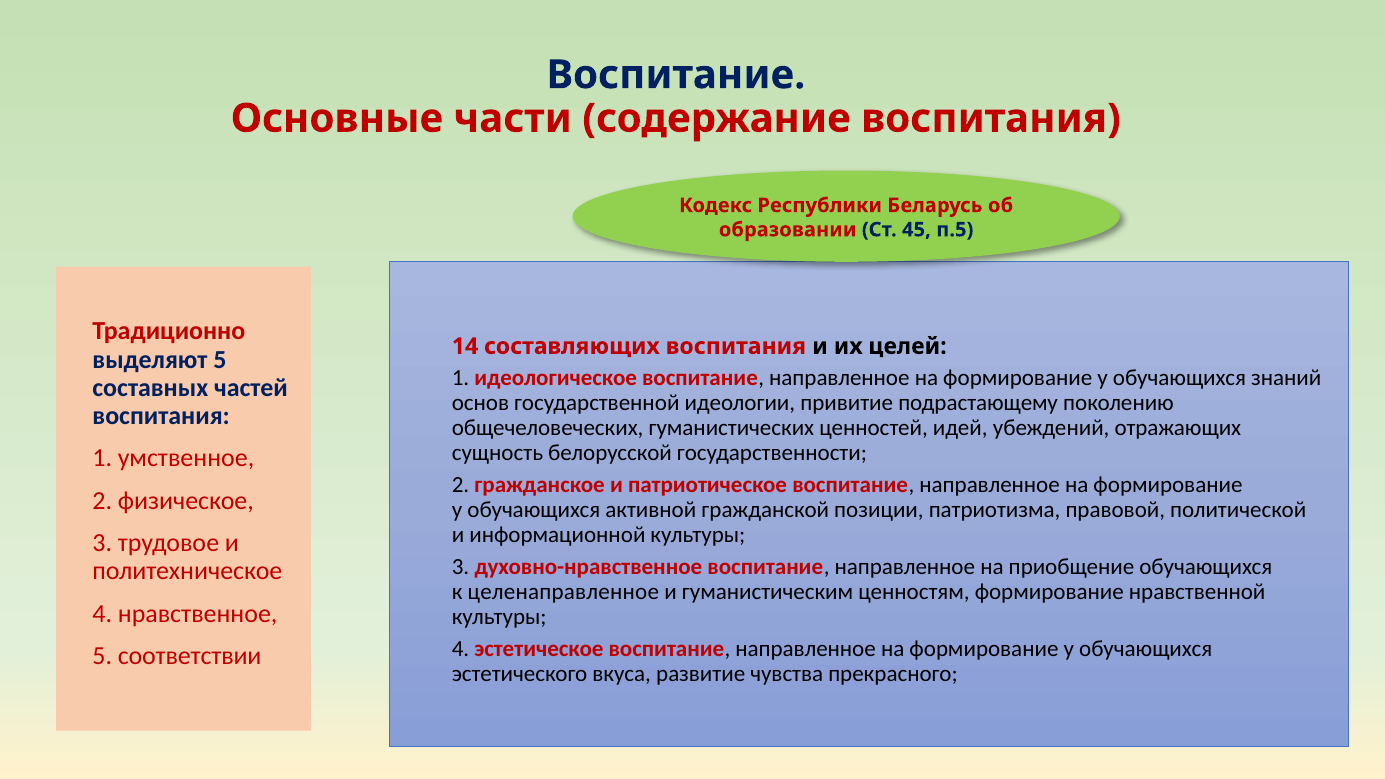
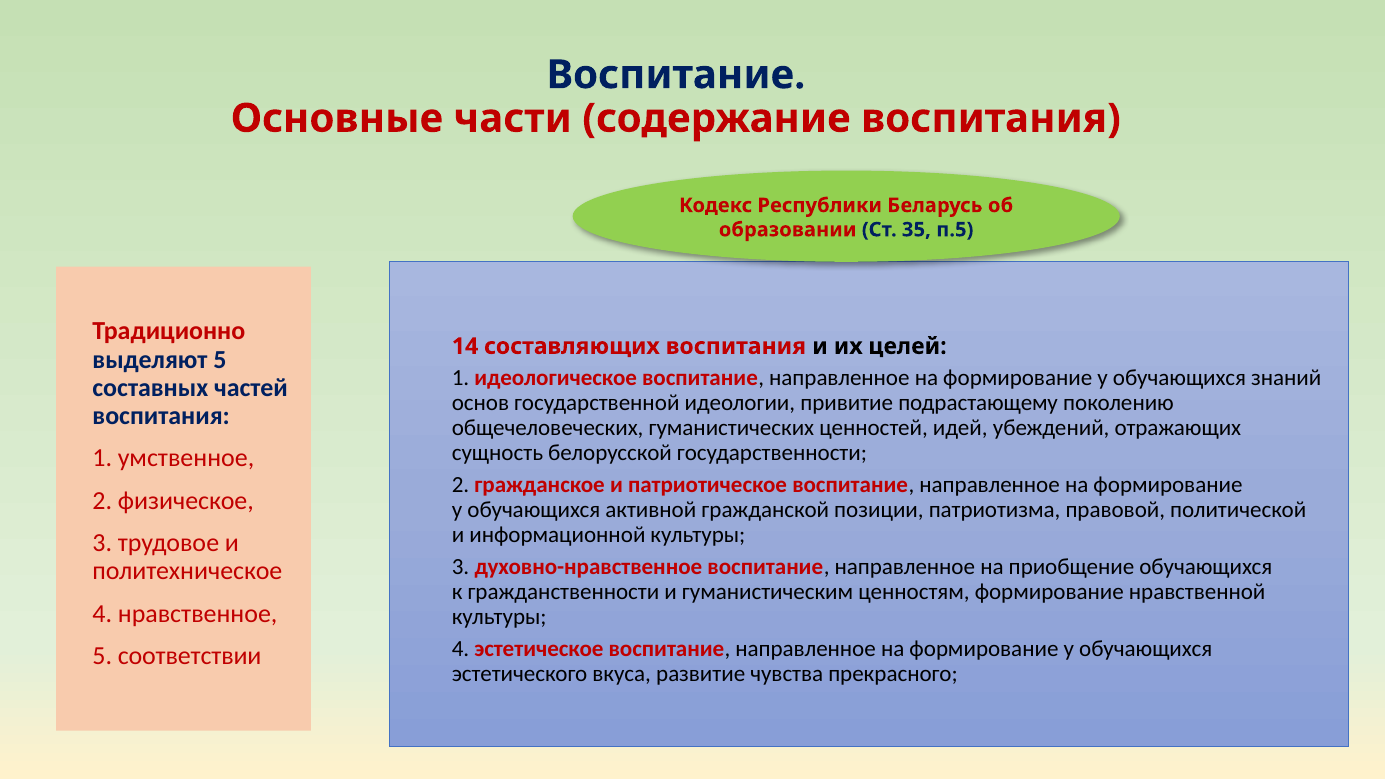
45: 45 -> 35 (916, 230)
целенаправленное: целенаправленное -> гражданственности (563, 592)
